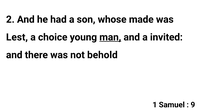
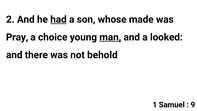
had underline: none -> present (58, 19)
Lest: Lest -> Pray (17, 37)
invited: invited -> looked (166, 37)
